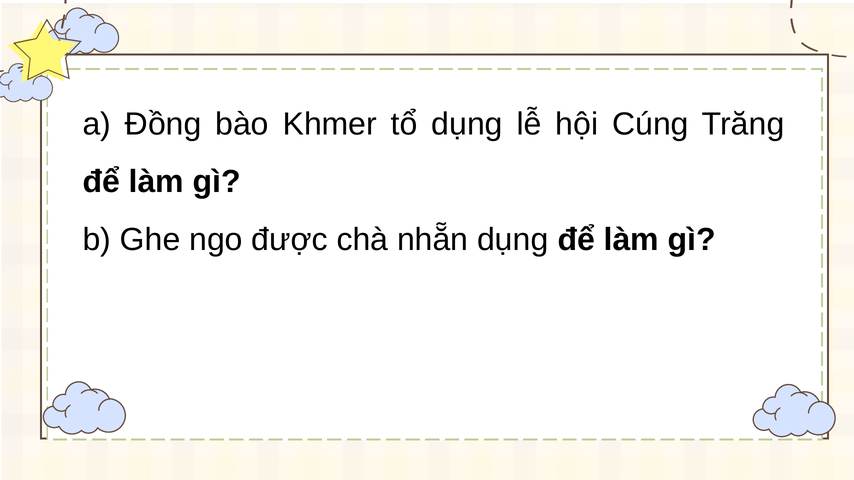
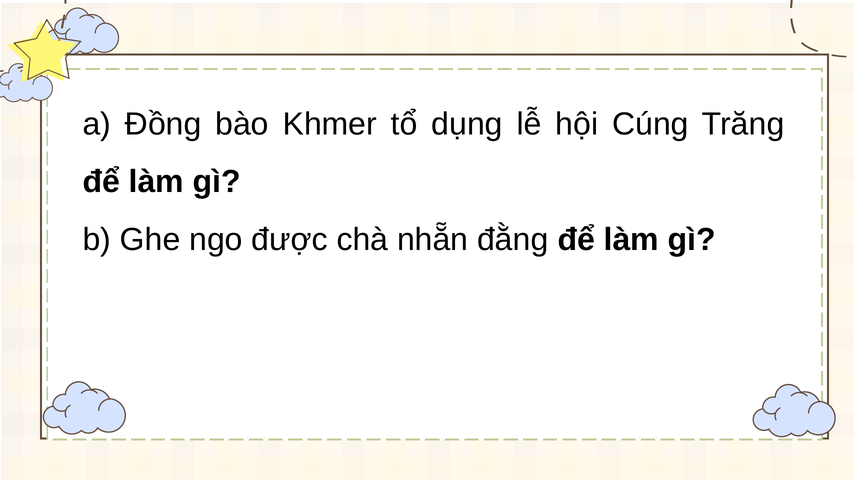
nhẵn dụng: dụng -> đằng (513, 240)
